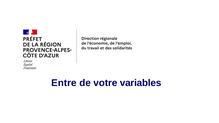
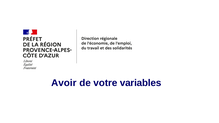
Entre: Entre -> Avoir (64, 83)
